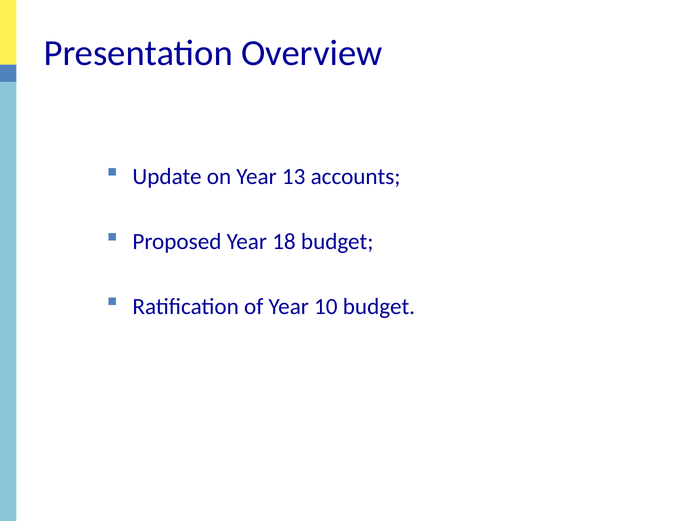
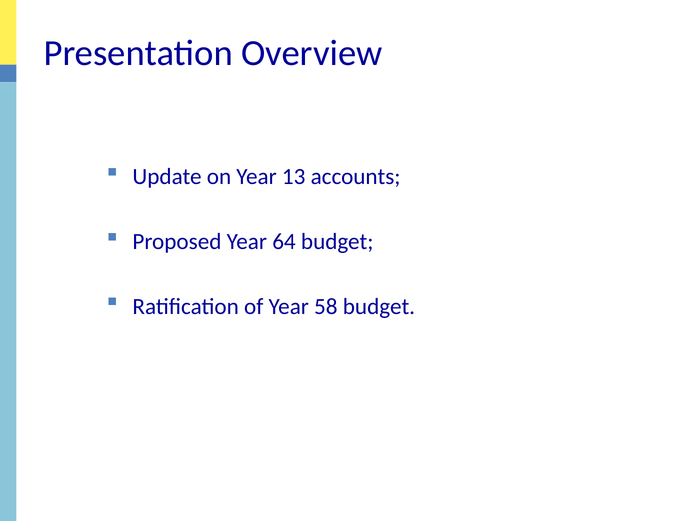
18: 18 -> 64 (284, 242)
10: 10 -> 58 (326, 307)
